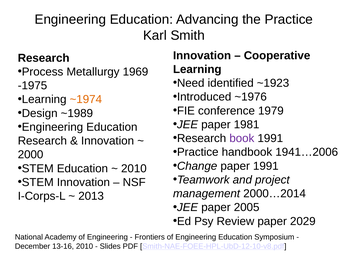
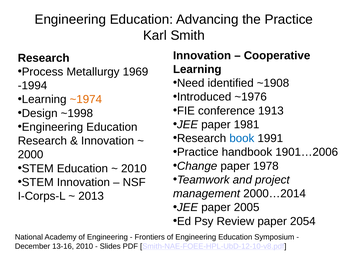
~1923: ~1923 -> ~1908 (273, 83)
-1975: -1975 -> -1994 (32, 86)
1979: 1979 -> 1913 (271, 111)
~1989: ~1989 -> ~1998 (77, 113)
book colour: purple -> blue (242, 138)
1941…2006: 1941…2006 -> 1901…2006 (307, 152)
paper 1991: 1991 -> 1978 (266, 166)
2029: 2029 -> 2054 (303, 221)
